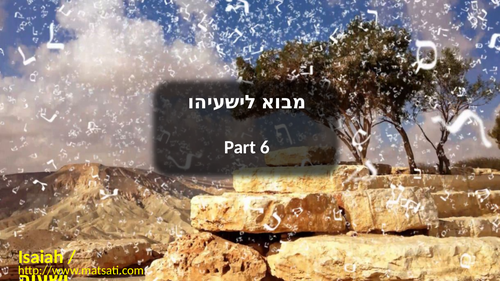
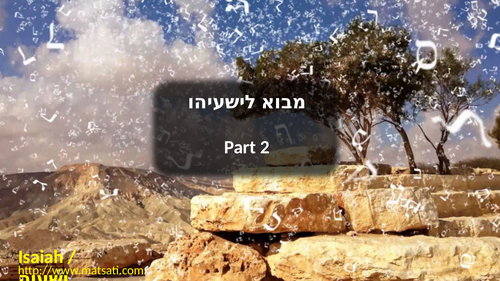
6: 6 -> 2 (265, 148)
